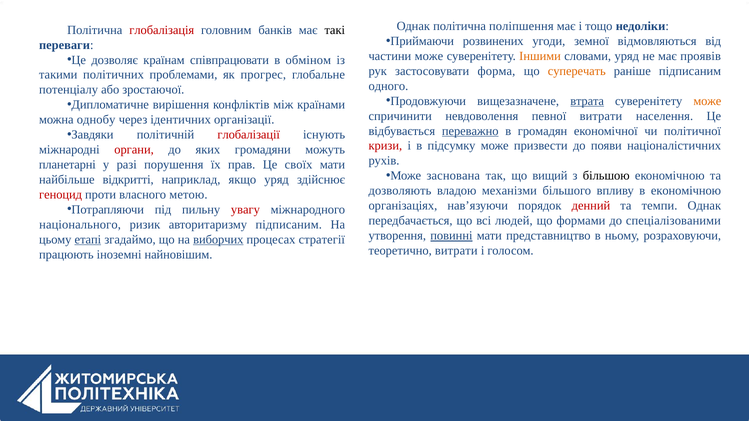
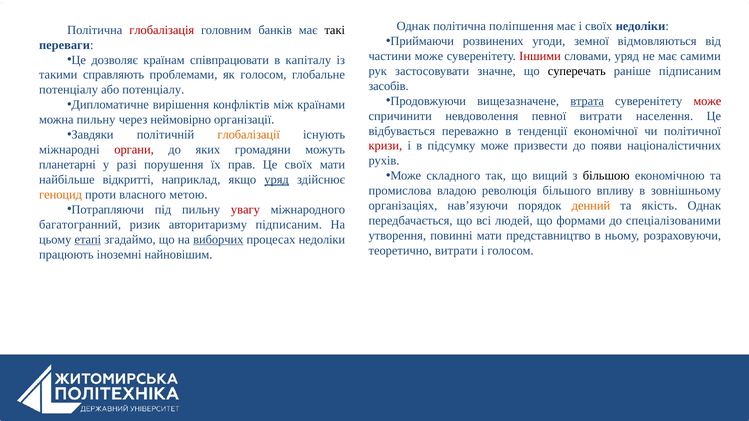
і тощо: тощо -> своїх (599, 26)
Іншими colour: orange -> red (540, 56)
проявів: проявів -> самими (701, 56)
обміном: обміном -> капіталу (308, 60)
форма: форма -> значне (497, 71)
суперечать colour: orange -> black (577, 71)
політичних: політичних -> справляють (114, 75)
як прогрес: прогрес -> голосом (263, 75)
одного: одного -> засобів (388, 86)
або зростаючої: зростаючої -> потенціалу (153, 90)
може colour: orange -> red (707, 101)
можна однобу: однобу -> пильну (96, 120)
ідентичних: ідентичних -> неймовірно (181, 120)
переважно underline: present -> none (470, 131)
громадян: громадян -> тенденції (543, 131)
глобалізації colour: red -> orange (249, 135)
заснована: заснована -> складного (453, 176)
уряд underline: none -> present (277, 180)
дозволяють: дозволяють -> промислова (400, 191)
механізми: механізми -> революція (509, 191)
в економічною: економічною -> зовнішньому (686, 191)
геноцид colour: red -> orange (61, 195)
денний colour: red -> orange (591, 206)
темпи: темпи -> якість (660, 206)
національного: національного -> багатогранний (80, 225)
повинні underline: present -> none (451, 236)
процесах стратегії: стратегії -> недоліки (322, 240)
